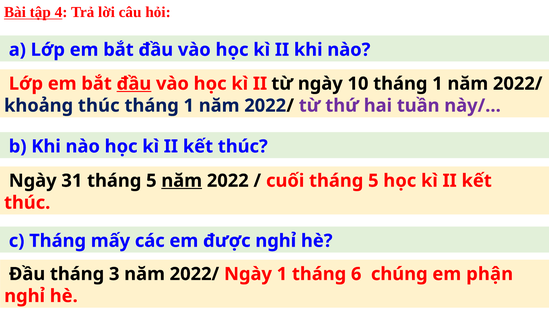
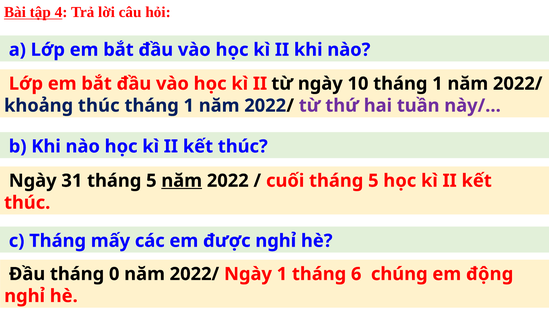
đầu underline: present -> none (134, 84)
3: 3 -> 0 (114, 274)
phận: phận -> động (490, 274)
